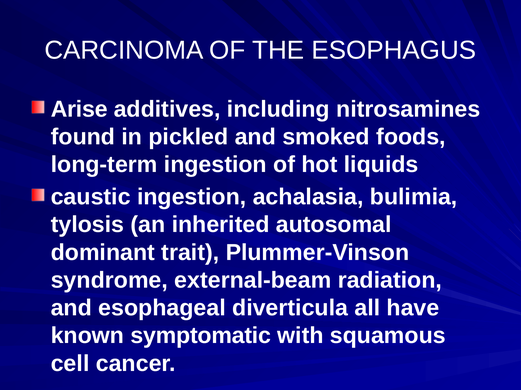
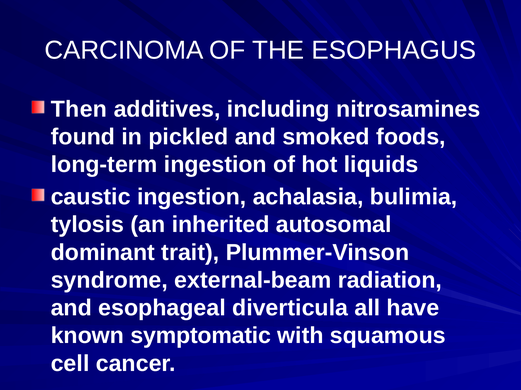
Arise: Arise -> Then (79, 109)
